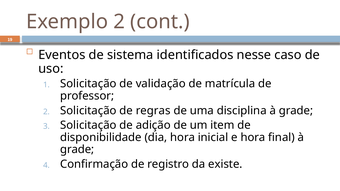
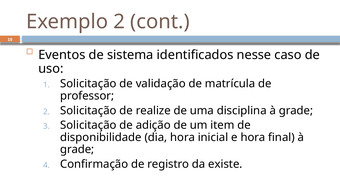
regras: regras -> realize (153, 111)
